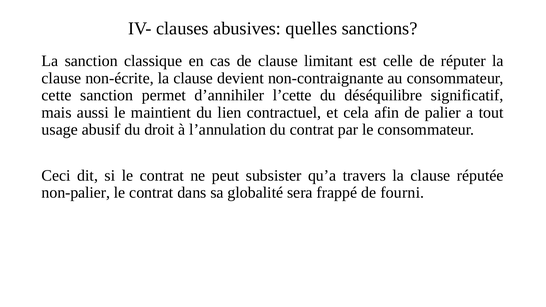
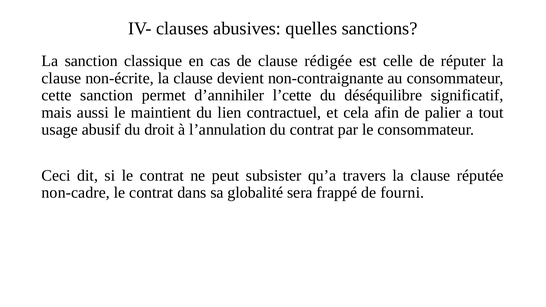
limitant: limitant -> rédigée (328, 61)
non-palier: non-palier -> non-cadre (76, 193)
